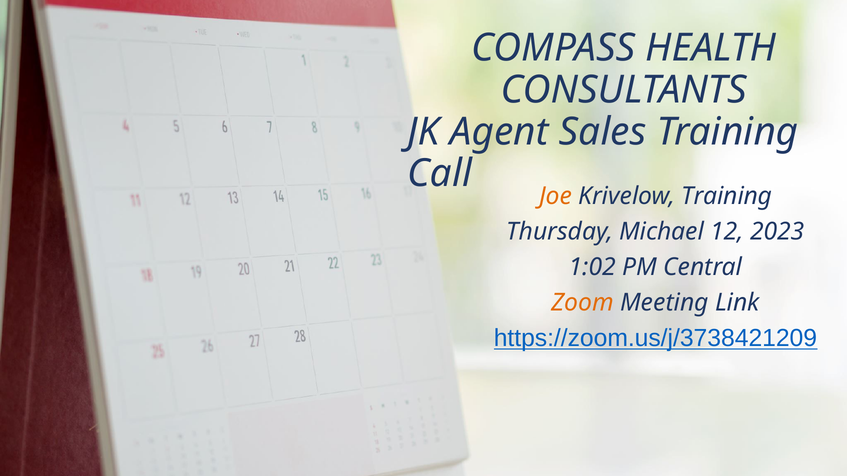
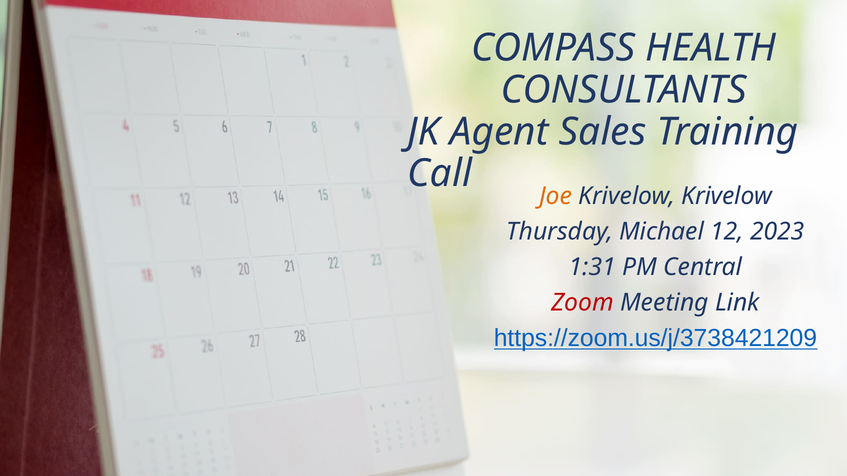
Krivelow Training: Training -> Krivelow (727, 197)
1:02: 1:02 -> 1:31 (592, 268)
Zoom colour: orange -> red (583, 303)
